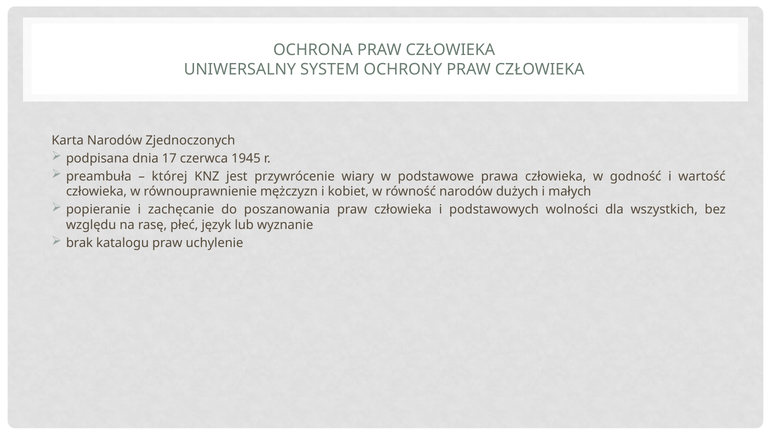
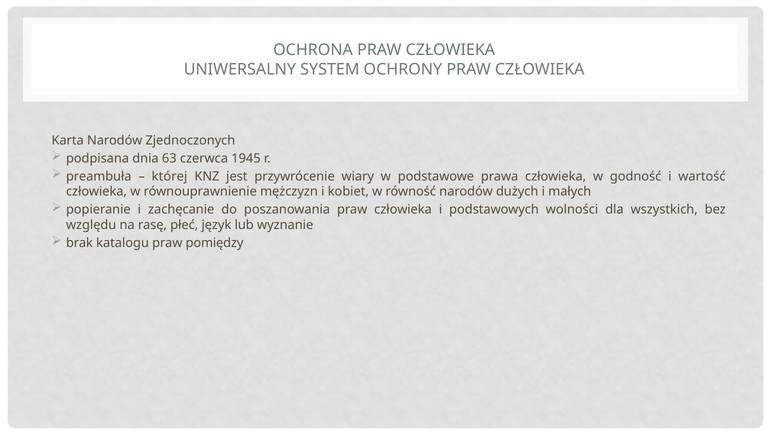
17: 17 -> 63 (169, 158)
uchylenie: uchylenie -> pomiędzy (215, 243)
